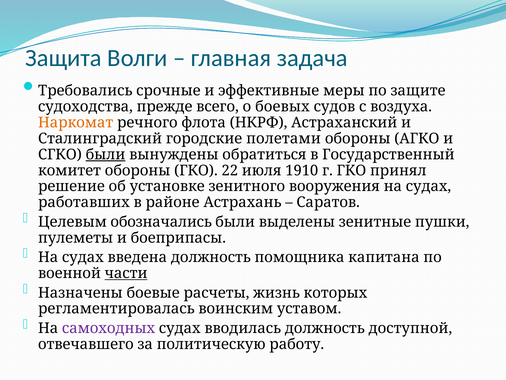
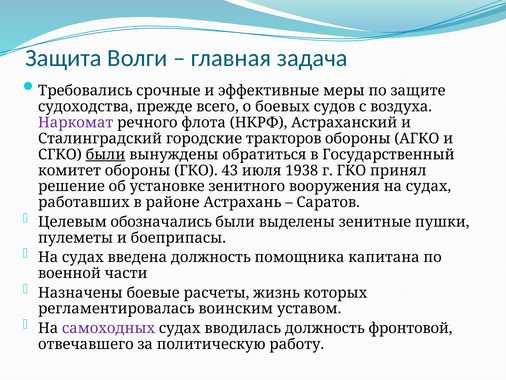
Наркомат colour: orange -> purple (76, 122)
полетами: полетами -> тракторов (284, 138)
22: 22 -> 43 (230, 170)
1910: 1910 -> 1938 (302, 170)
части underline: present -> none (126, 273)
доступной: доступной -> фронтовой (410, 328)
